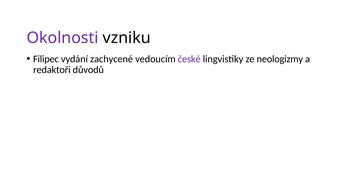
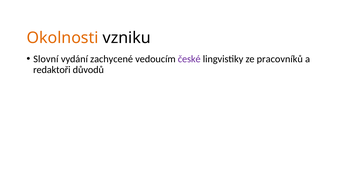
Okolnosti colour: purple -> orange (63, 38)
Filipec: Filipec -> Slovní (46, 59)
neologizmy: neologizmy -> pracovníků (280, 59)
